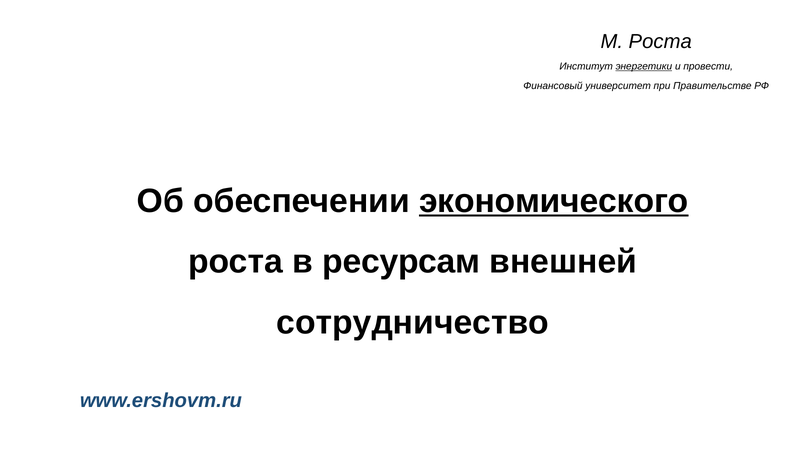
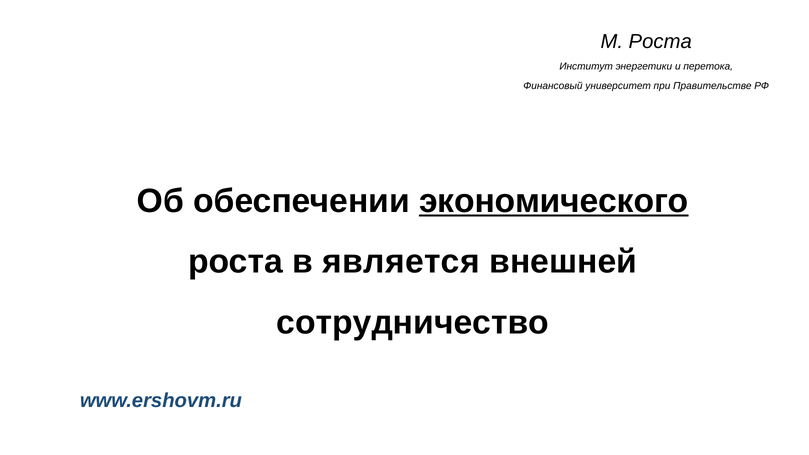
энергетики underline: present -> none (644, 66)
провести: провести -> перетока (708, 66)
ресурсам: ресурсам -> является (401, 262)
